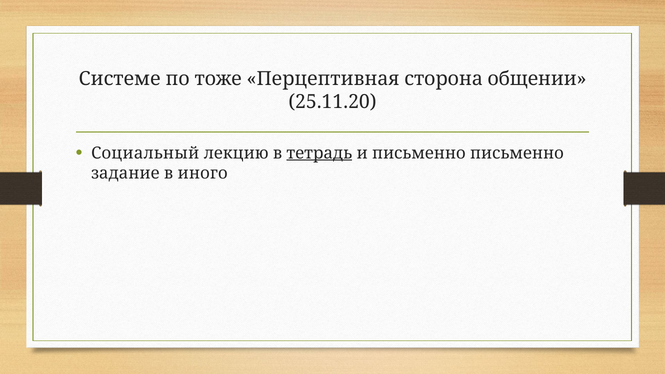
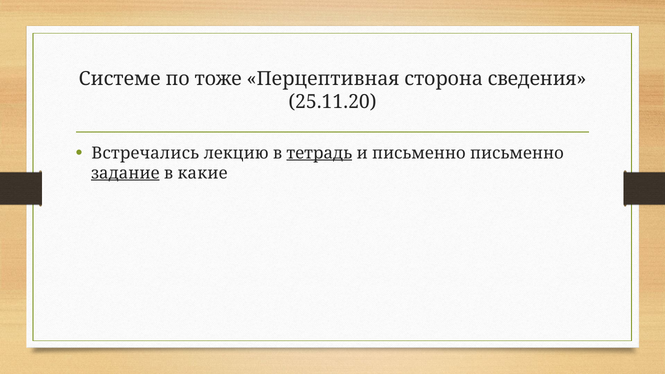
общении: общении -> сведения (537, 79)
Социальный: Социальный -> Встречались (145, 153)
задание underline: none -> present (125, 173)
иного: иного -> какие (203, 173)
